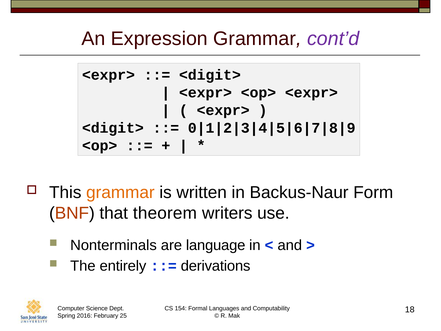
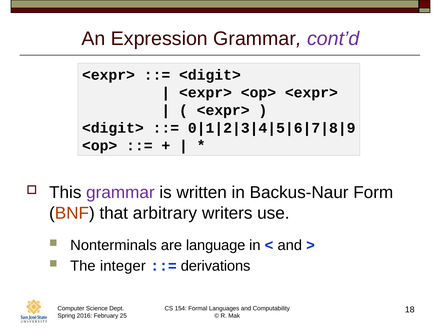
grammar colour: orange -> purple (120, 192)
theorem: theorem -> arbitrary (165, 213)
entirely: entirely -> integer (123, 266)
